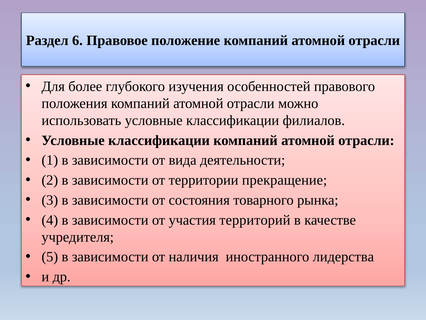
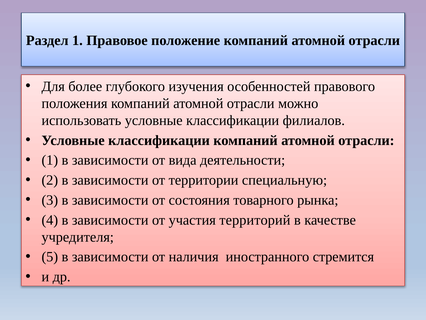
Раздел 6: 6 -> 1 (77, 40)
прекращение: прекращение -> специальную (285, 180)
лидерства: лидерства -> стремится (343, 257)
